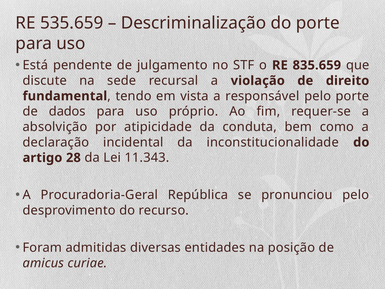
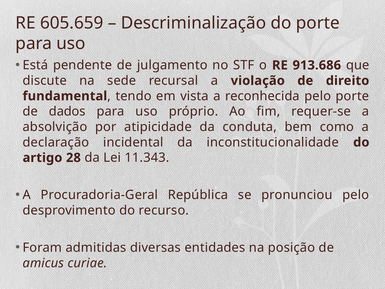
535.659: 535.659 -> 605.659 (72, 23)
835.659: 835.659 -> 913.686 (317, 65)
responsável: responsável -> reconhecida (262, 96)
